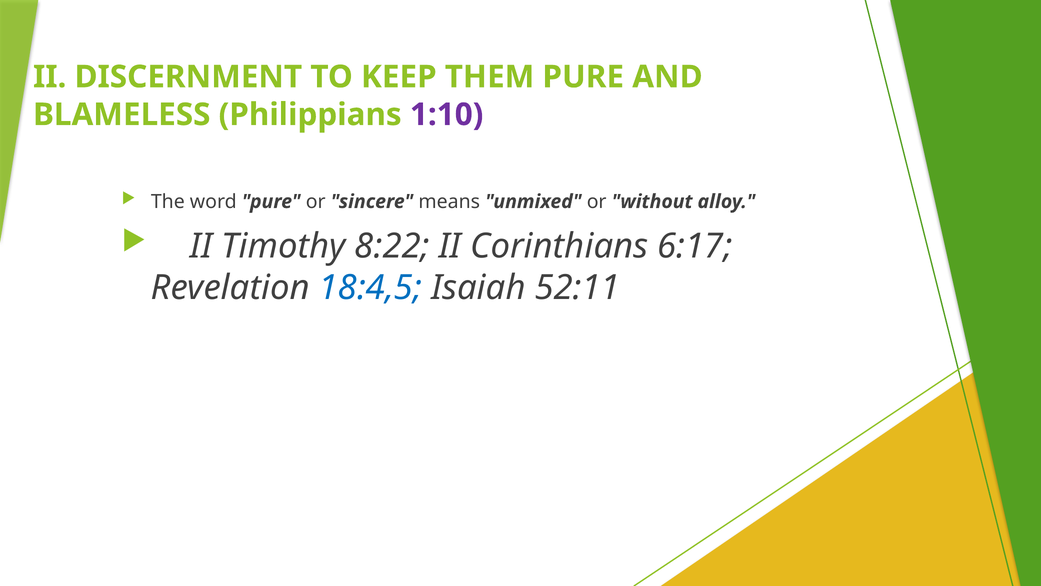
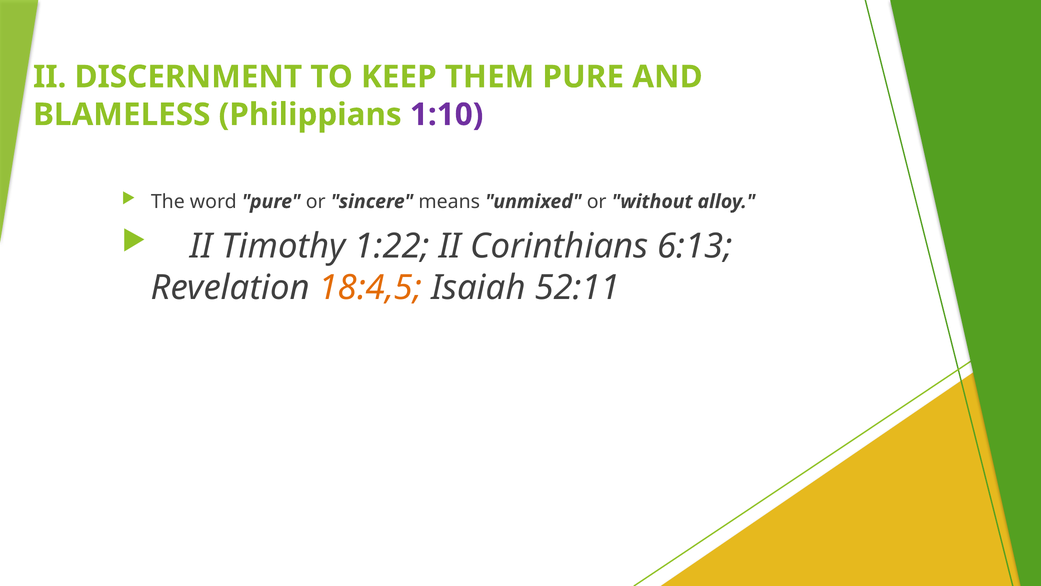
8:22: 8:22 -> 1:22 (392, 246)
6:17: 6:17 -> 6:13 (695, 246)
18:4,5 colour: blue -> orange (370, 288)
